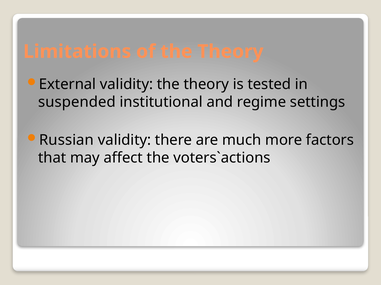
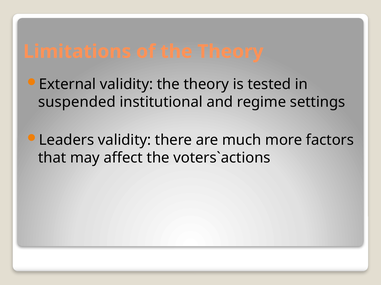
Russian: Russian -> Leaders (67, 140)
